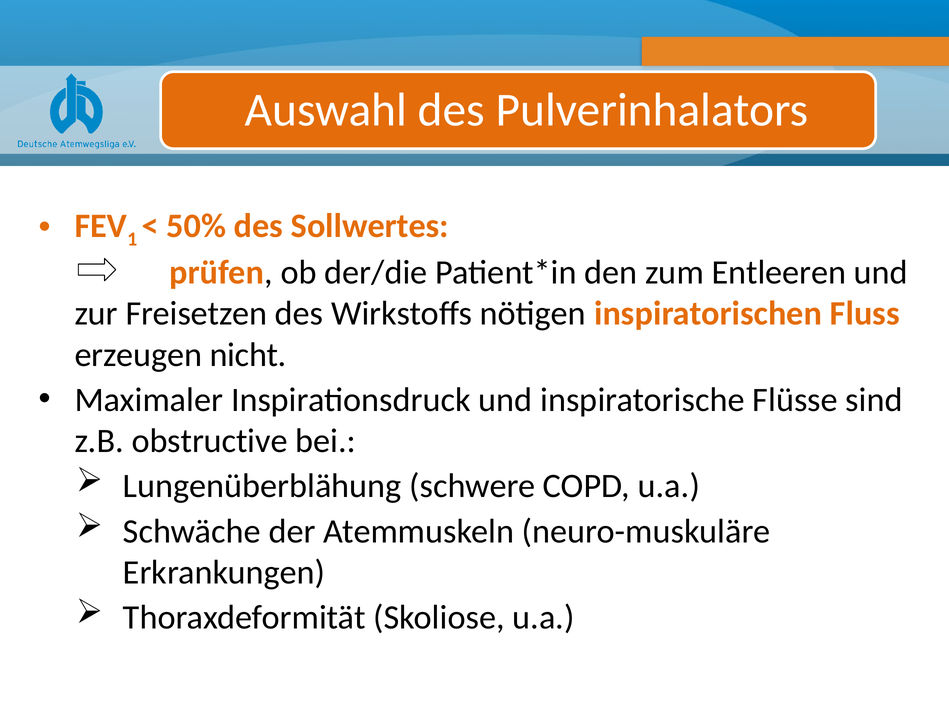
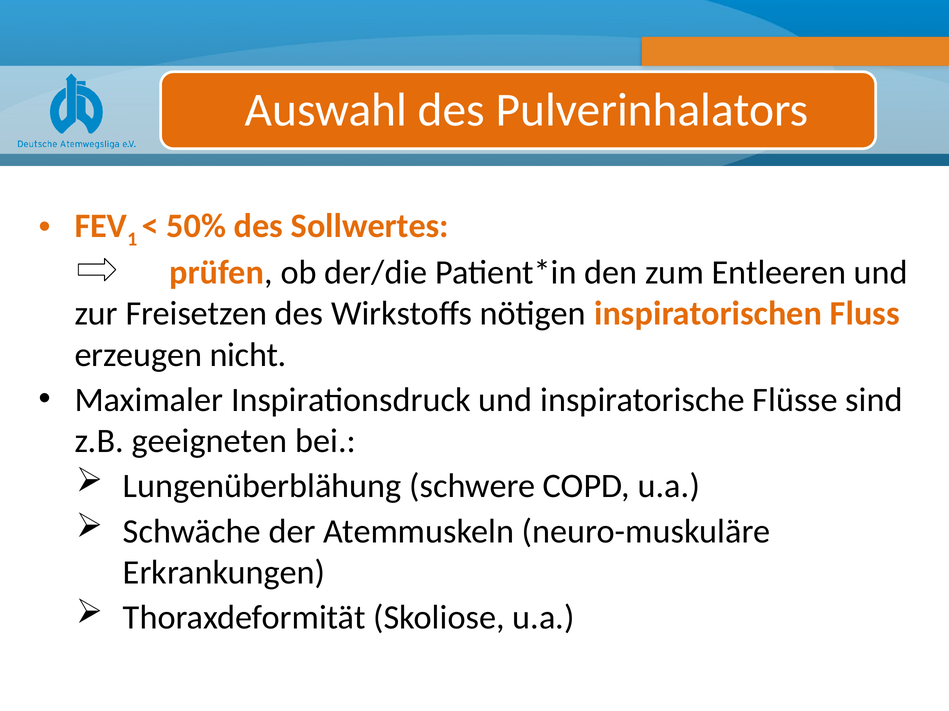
obstructive: obstructive -> geeigneten (210, 442)
